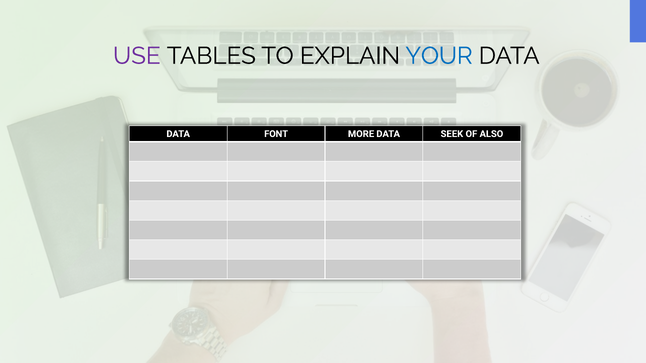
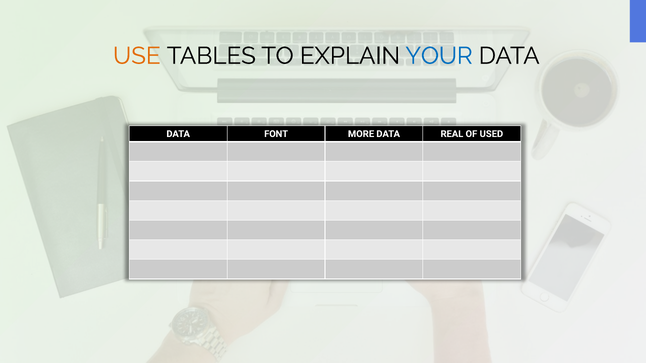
USE colour: purple -> orange (137, 56)
SEEK: SEEK -> REAL (452, 134)
ALSO: ALSO -> USED (491, 134)
